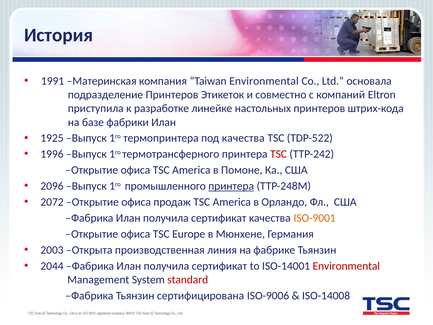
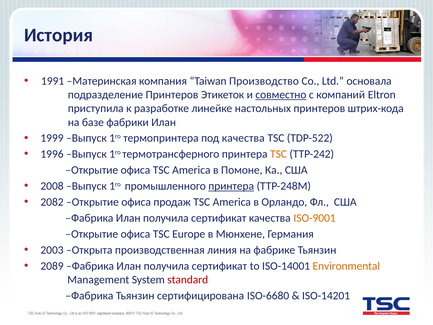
Taiwan Environmental: Environmental -> Производство (264, 81)
совместно underline: none -> present (281, 95)
1925: 1925 -> 1999 (52, 138)
TSC colour: red -> orange (279, 154)
2096: 2096 -> 2008 (52, 186)
2072: 2072 -> 2082 (52, 202)
2044: 2044 -> 2089 (52, 266)
Environmental colour: red -> orange (346, 266)
ISO-9006: ISO-9006 -> ISO-6680 (268, 296)
ISO-14008: ISO-14008 -> ISO-14201 (326, 296)
